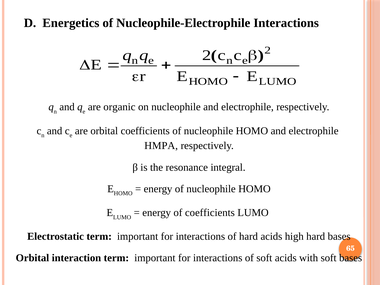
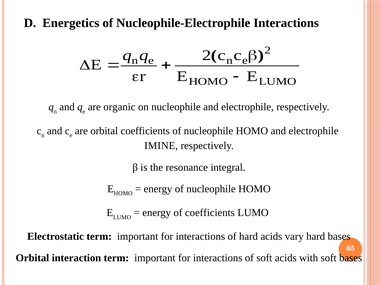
HMPA: HMPA -> IMINE (161, 146)
high: high -> vary (294, 236)
